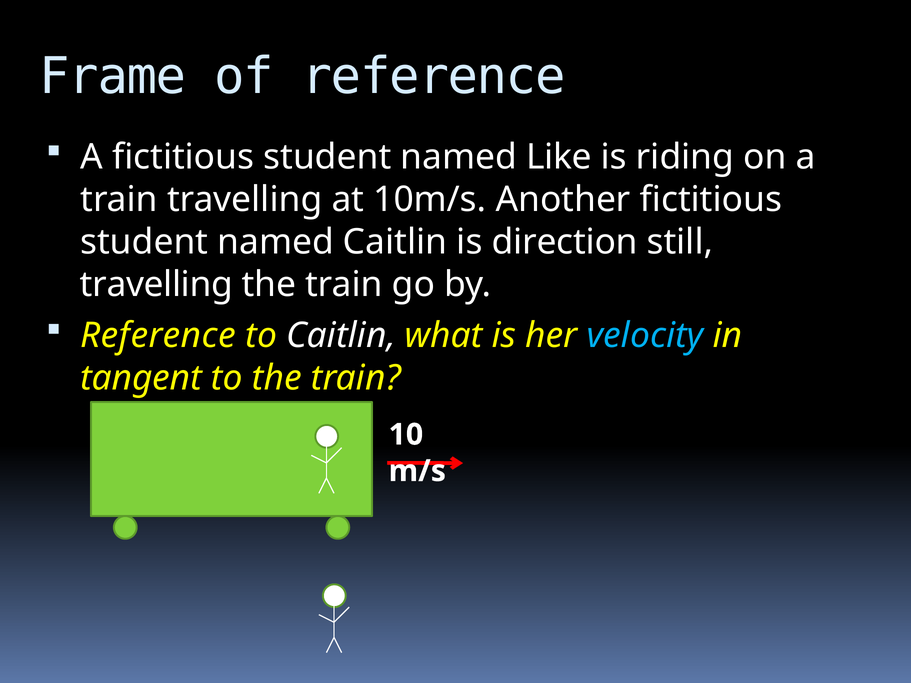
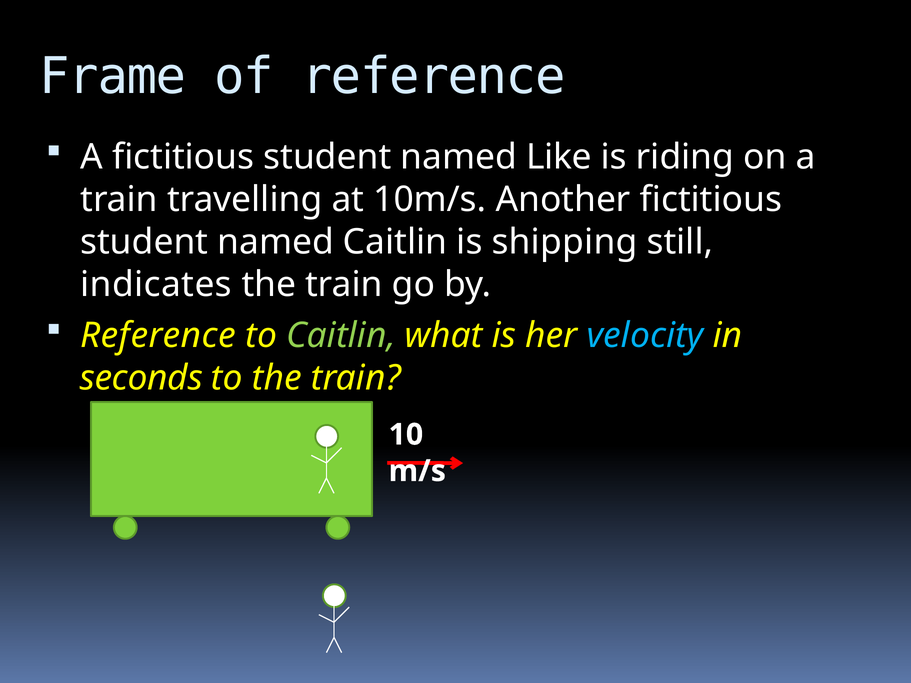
direction: direction -> shipping (565, 242)
travelling: travelling -> indicates (156, 284)
Caitlin colour: white -> light green (341, 336)
tangent: tangent -> seconds (141, 378)
